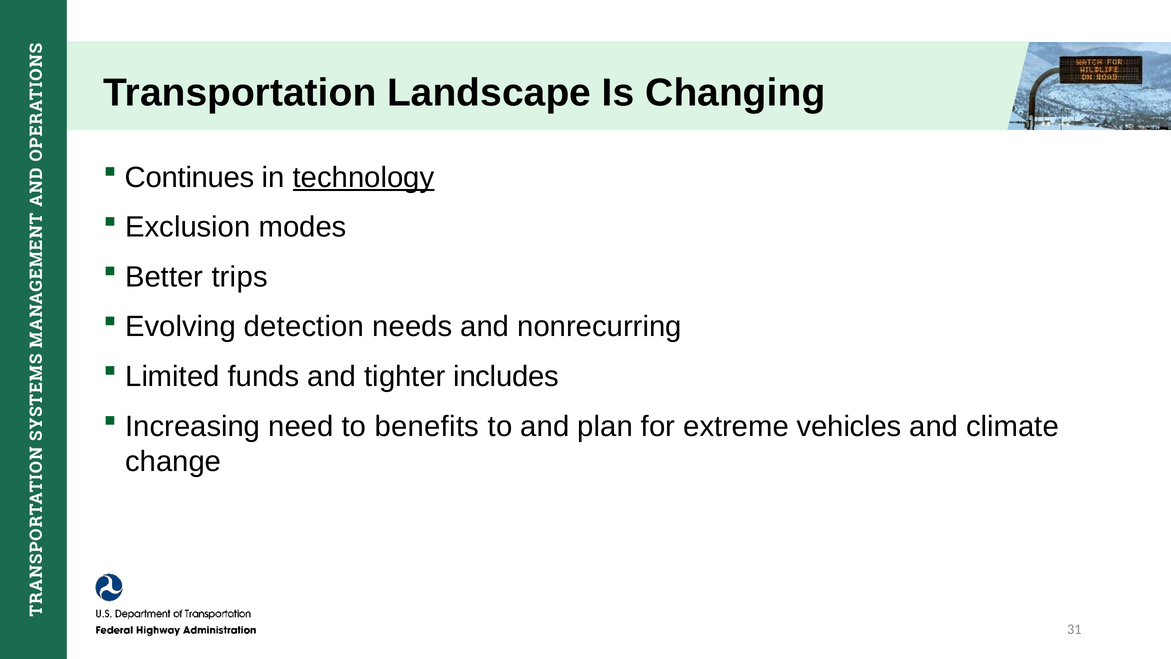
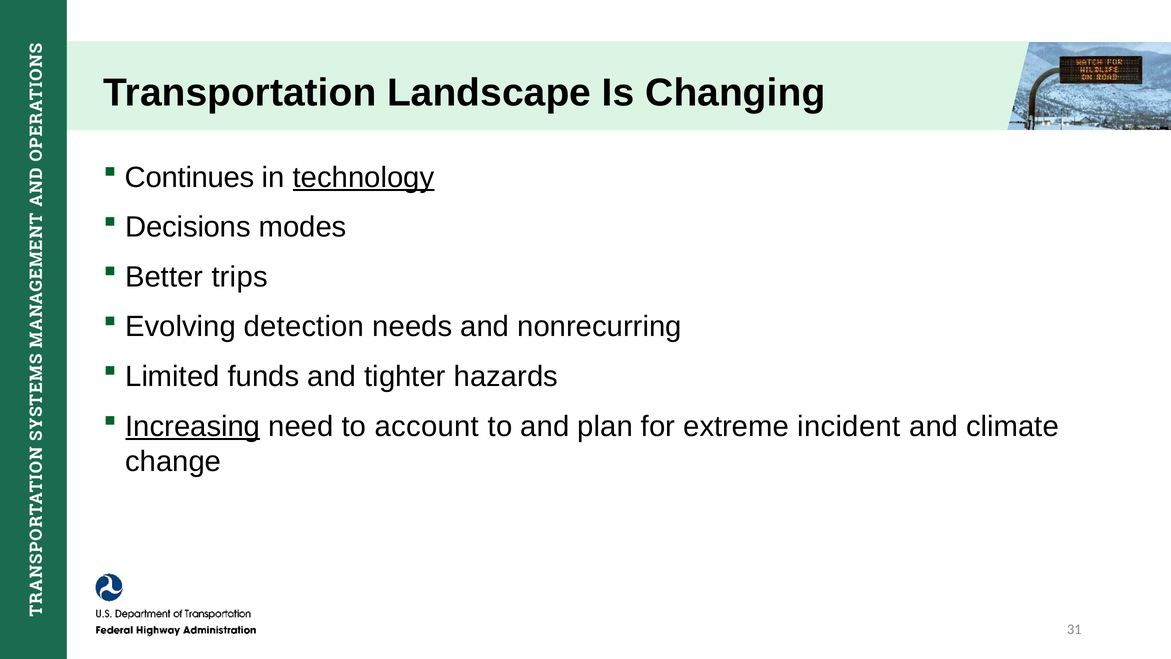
Exclusion: Exclusion -> Decisions (188, 227)
includes: includes -> hazards (506, 376)
Increasing underline: none -> present (193, 426)
benefits: benefits -> account (427, 426)
vehicles: vehicles -> incident (849, 426)
